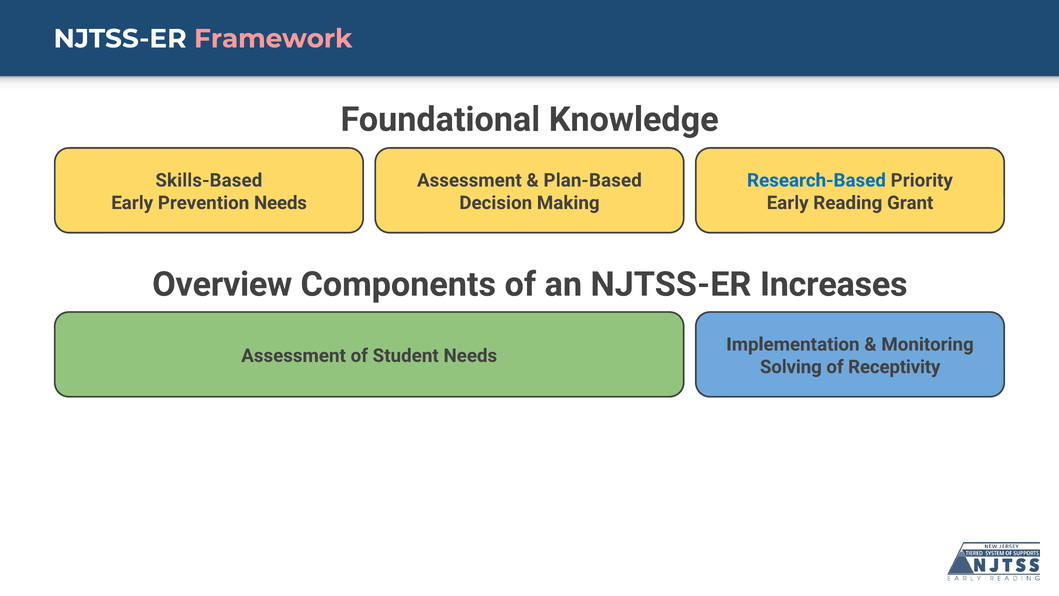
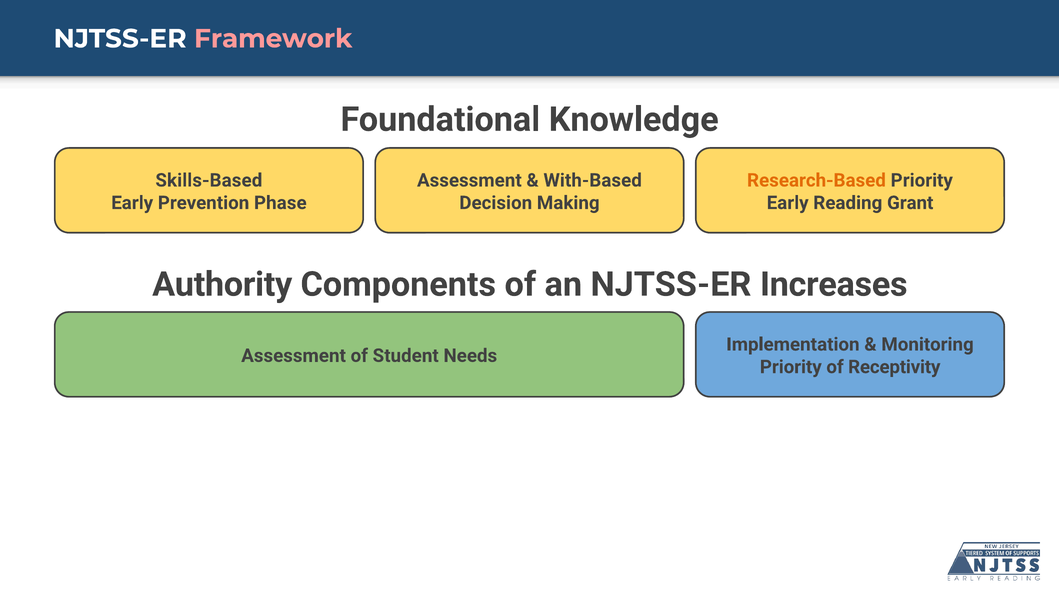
Plan-Based: Plan-Based -> With-Based (593, 180)
Research-Based colour: blue -> orange (816, 180)
Prevention Needs: Needs -> Phase (280, 203)
Overview: Overview -> Authority (222, 284)
Solving: Solving -> Priority (791, 367)
